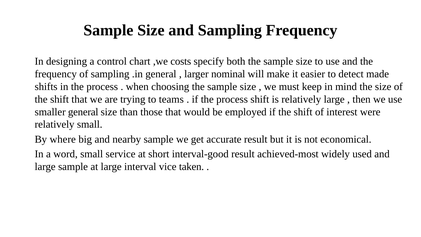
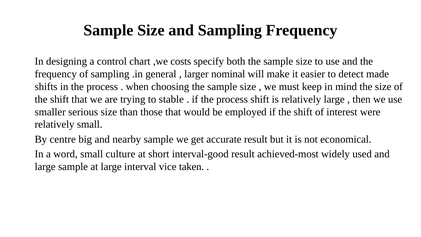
teams: teams -> stable (171, 99)
smaller general: general -> serious (83, 112)
where: where -> centre (63, 139)
service: service -> culture (121, 154)
